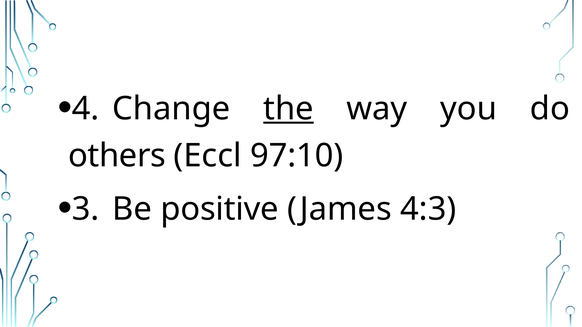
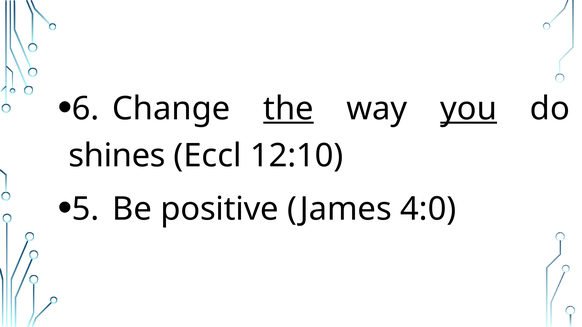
4: 4 -> 6 (86, 109)
you underline: none -> present (469, 109)
others: others -> shines (117, 156)
97:10: 97:10 -> 12:10 (297, 156)
3: 3 -> 5 (86, 209)
4:3: 4:3 -> 4:0 (428, 209)
